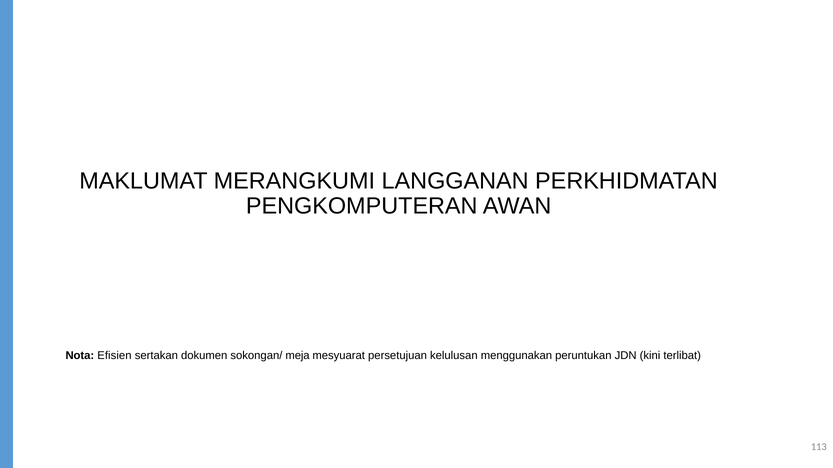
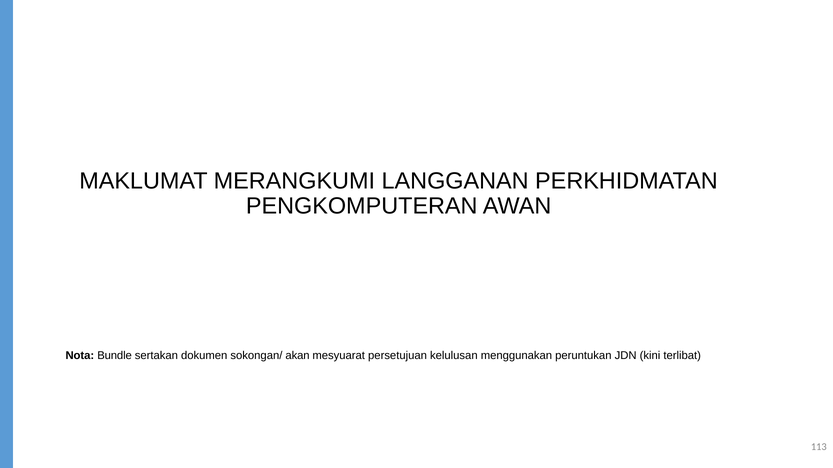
Efisien: Efisien -> Bundle (115, 356)
meja: meja -> akan (298, 356)
